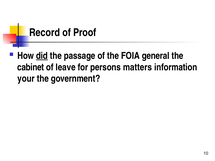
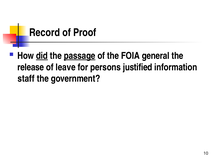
passage underline: none -> present (80, 56)
cabinet: cabinet -> release (31, 67)
matters: matters -> justified (138, 67)
your: your -> staff (26, 79)
